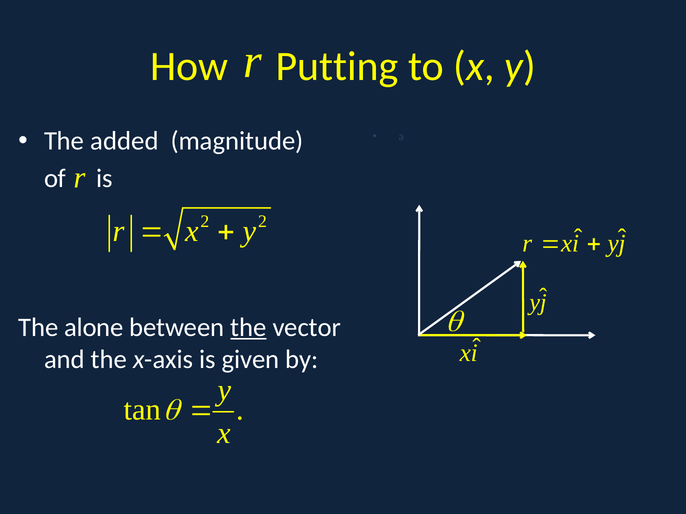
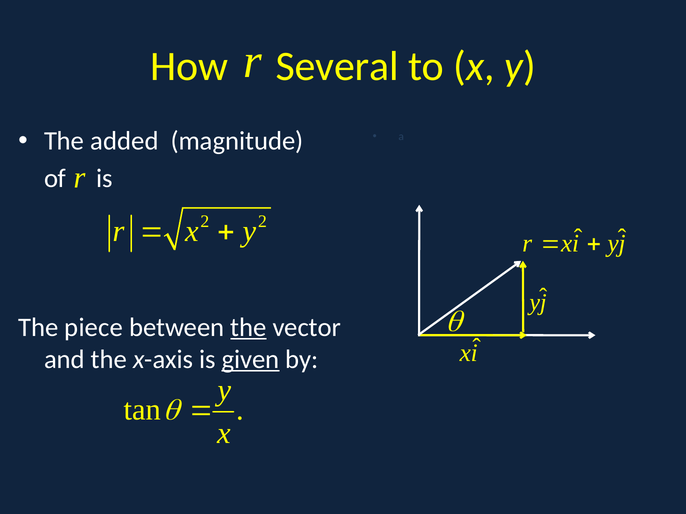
Putting: Putting -> Several (337, 66)
alone: alone -> piece (94, 328)
given underline: none -> present (251, 360)
